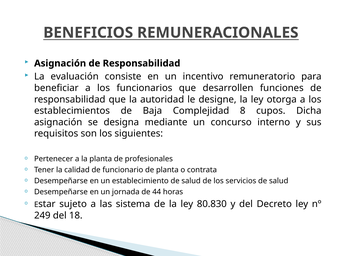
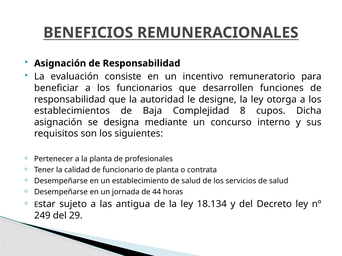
sistema: sistema -> antigua (133, 204)
80.830: 80.830 -> 18.134 (212, 204)
18: 18 -> 29 (76, 216)
